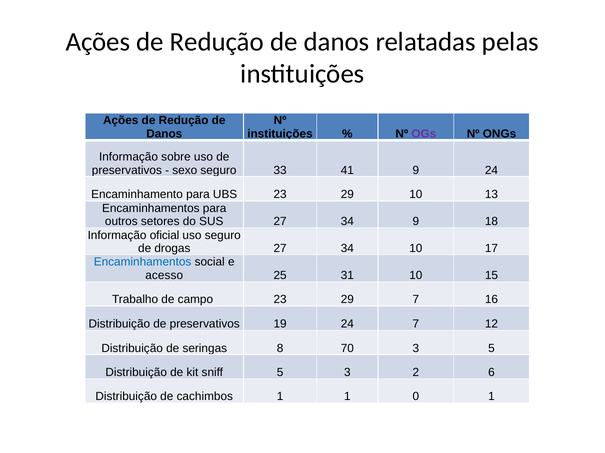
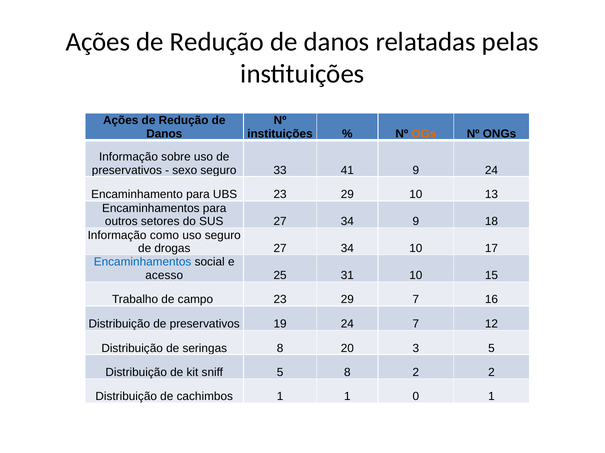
OGs colour: purple -> orange (424, 134)
oficial: oficial -> como (164, 236)
70: 70 -> 20 (347, 349)
5 3: 3 -> 8 (347, 373)
2 6: 6 -> 2 (492, 373)
